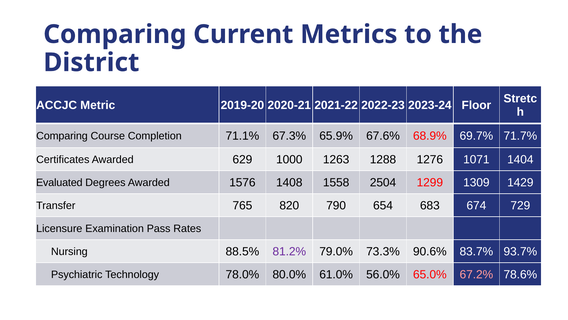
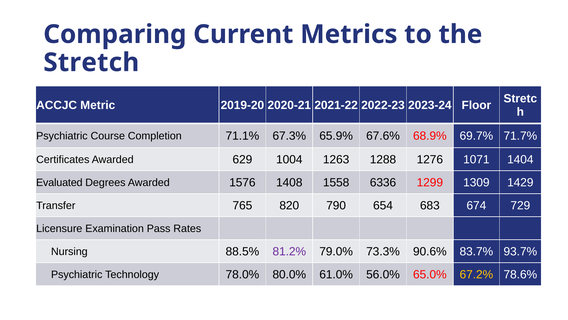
District: District -> Stretch (91, 62)
Comparing: Comparing -> Psychiatric (62, 136)
1000: 1000 -> 1004 (289, 159)
2504: 2504 -> 6336 (383, 182)
67.2% colour: pink -> yellow (476, 274)
